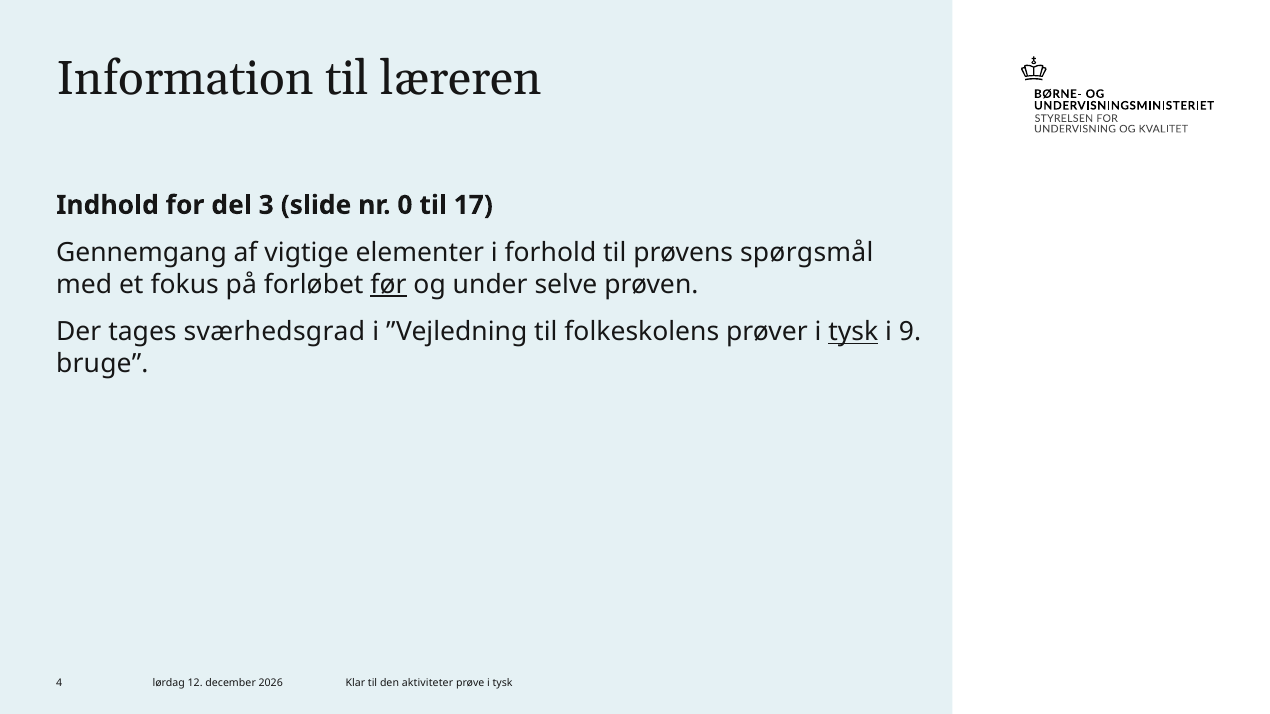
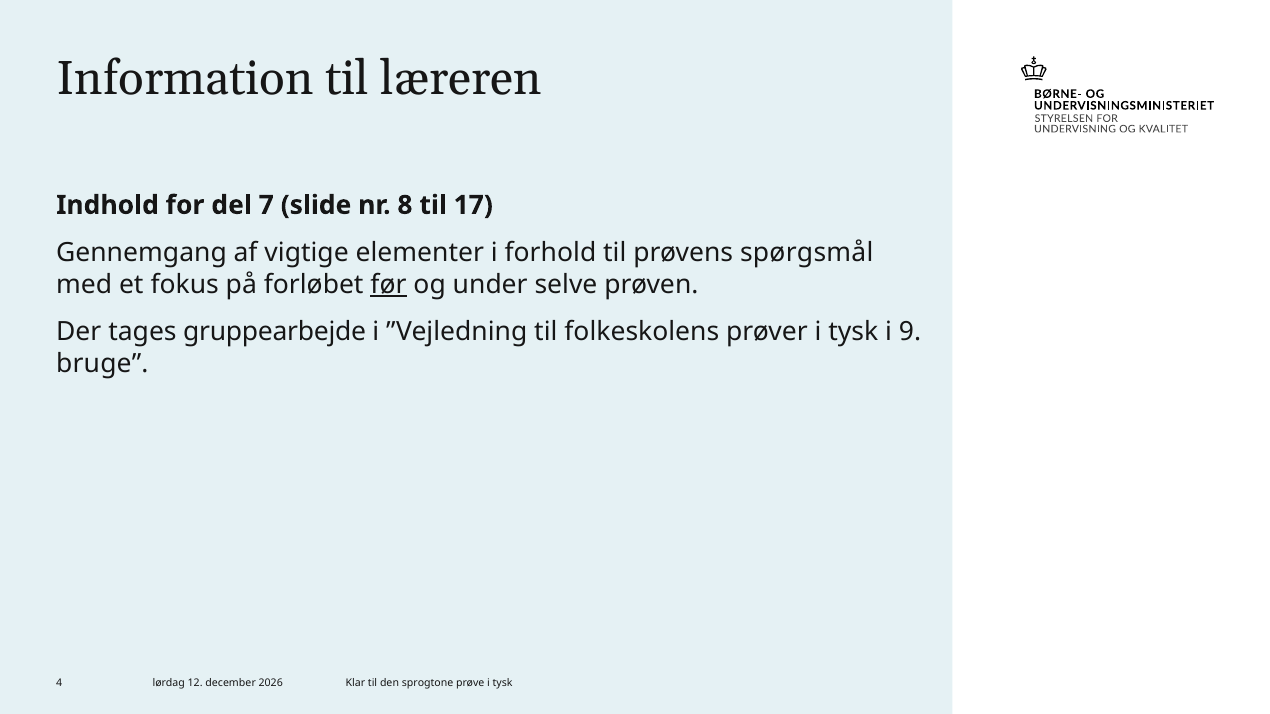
3: 3 -> 7 (266, 205)
0: 0 -> 8 (405, 205)
sværhedsgrad: sværhedsgrad -> gruppearbejde (275, 332)
tysk underline: present -> none (853, 332)
aktiviteter: aktiviteter -> sprogtone (428, 683)
